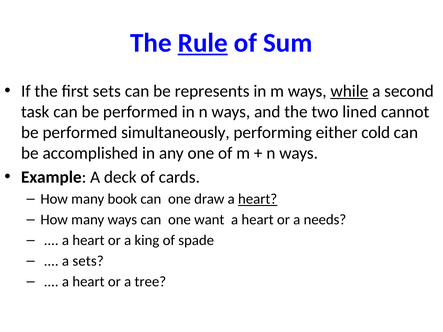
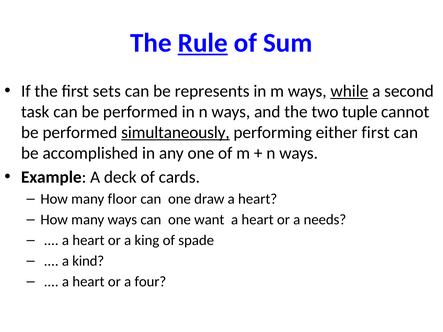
lined: lined -> tuple (360, 112)
simultaneously underline: none -> present (175, 133)
either cold: cold -> first (376, 133)
book: book -> floor (122, 199)
heart underline: present -> none (258, 199)
a sets: sets -> kind (88, 261)
tree: tree -> four (150, 282)
